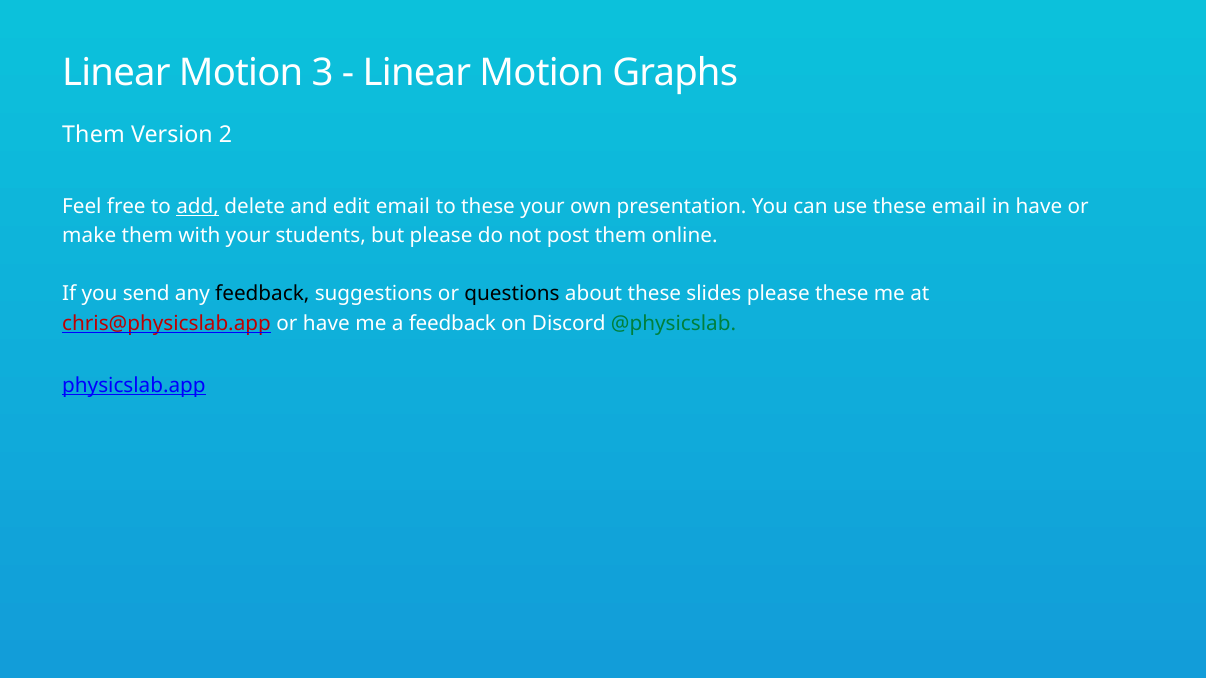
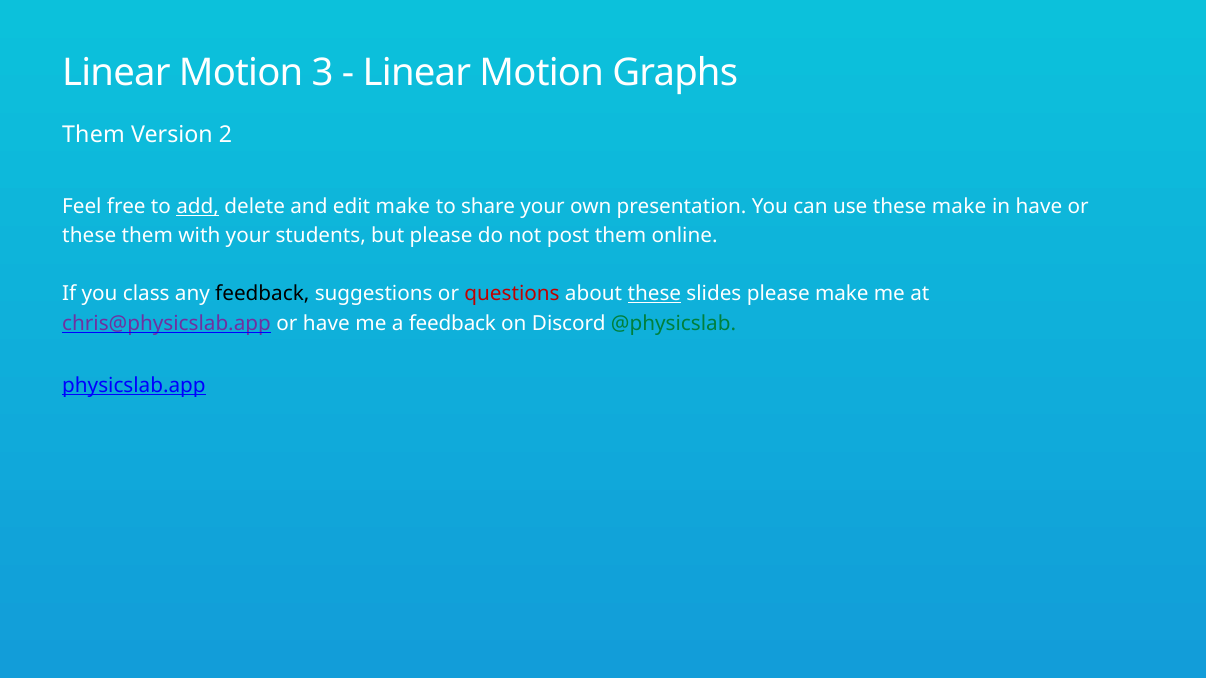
edit email: email -> make (403, 206)
to these: these -> share (488, 206)
these email: email -> make (959, 206)
make: make -> these (89, 236)
send: send -> class (146, 294)
questions colour: black -> red (512, 294)
these underline: none -> present (654, 294)
please these: these -> make (842, 294)
chris@physicslab.app colour: red -> purple (167, 323)
